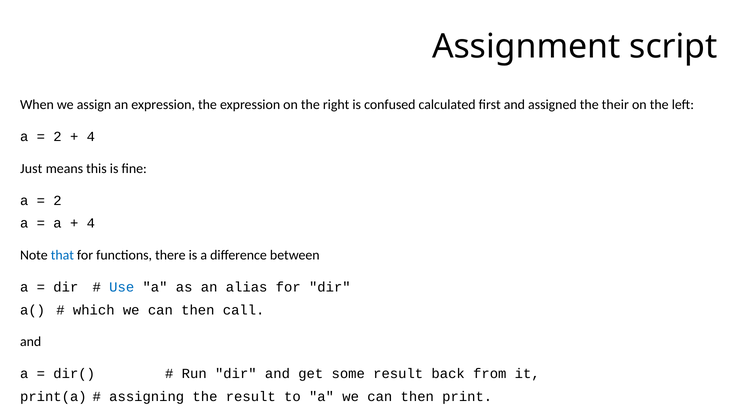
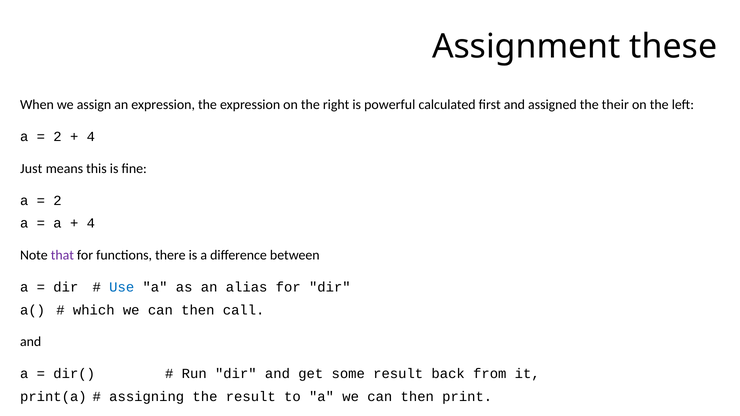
script: script -> these (673, 47)
confused: confused -> powerful (390, 105)
that colour: blue -> purple (62, 255)
